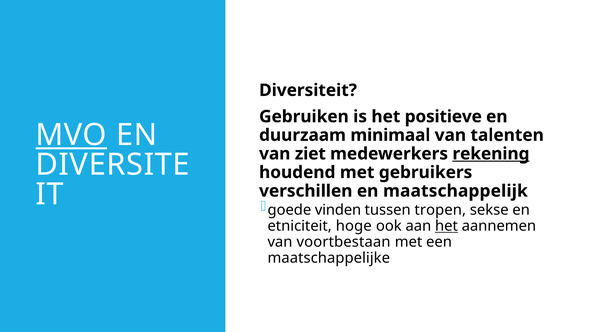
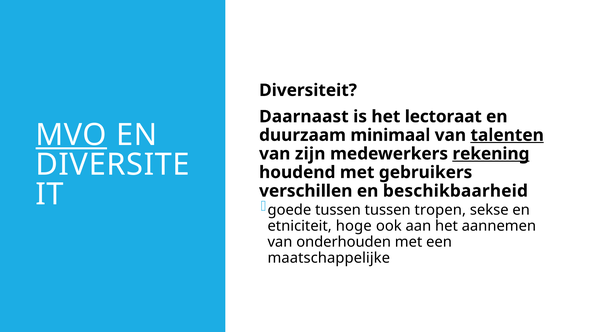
Gebruiken: Gebruiken -> Daarnaast (304, 117)
positieve: positieve -> lectoraat (443, 117)
talenten underline: none -> present (507, 135)
ziet: ziet -> zijn (310, 154)
maatschappelijk: maatschappelijk -> beschikbaarheid (455, 191)
goede vinden: vinden -> tussen (338, 210)
het underline: present -> none (446, 226)
voortbestaan: voortbestaan -> onderhouden (344, 242)
